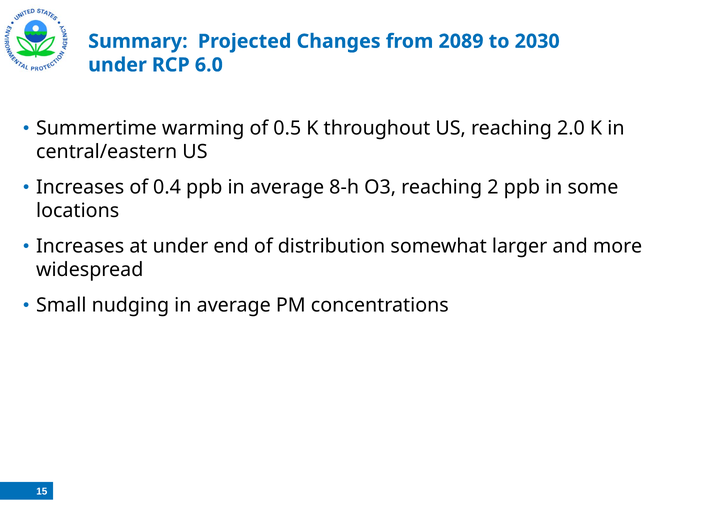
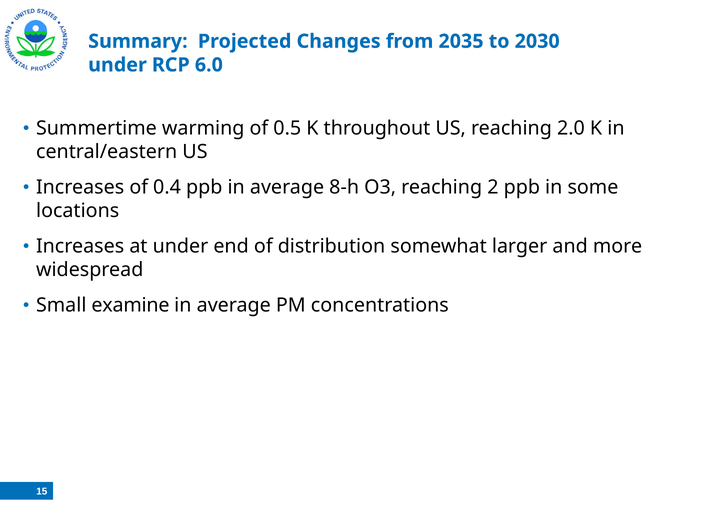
2089: 2089 -> 2035 (461, 41)
nudging: nudging -> examine (131, 305)
